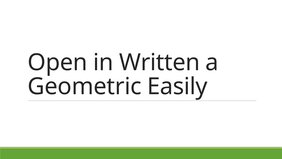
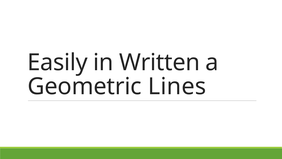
Open: Open -> Easily (57, 62)
Easily: Easily -> Lines (177, 86)
